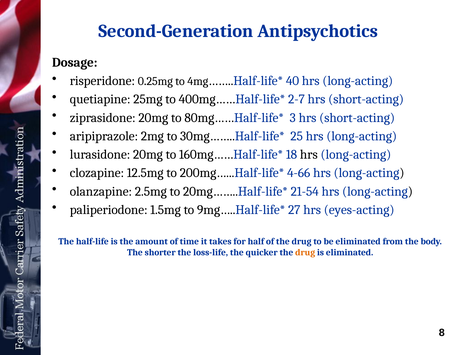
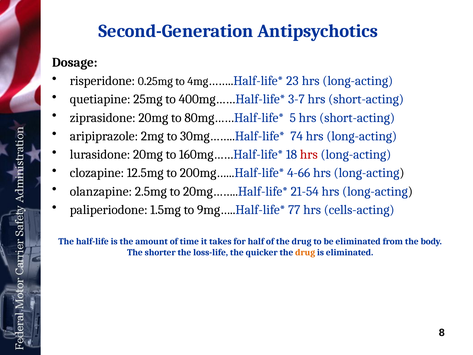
40: 40 -> 23 (292, 81)
2-7: 2-7 -> 3-7 (296, 99)
3: 3 -> 5 (293, 118)
25: 25 -> 74 (297, 136)
hrs colour: black -> red (309, 154)
27: 27 -> 77 (294, 210)
eyes-acting: eyes-acting -> cells-acting (359, 210)
